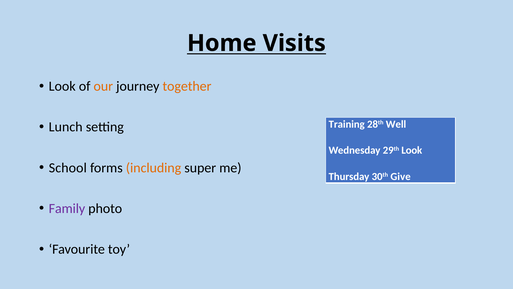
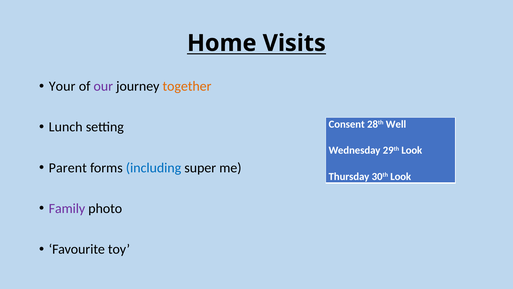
Look: Look -> Your (62, 86)
our colour: orange -> purple (103, 86)
Training: Training -> Consent (347, 124)
School: School -> Parent (68, 168)
including colour: orange -> blue (154, 168)
30th Give: Give -> Look (401, 176)
